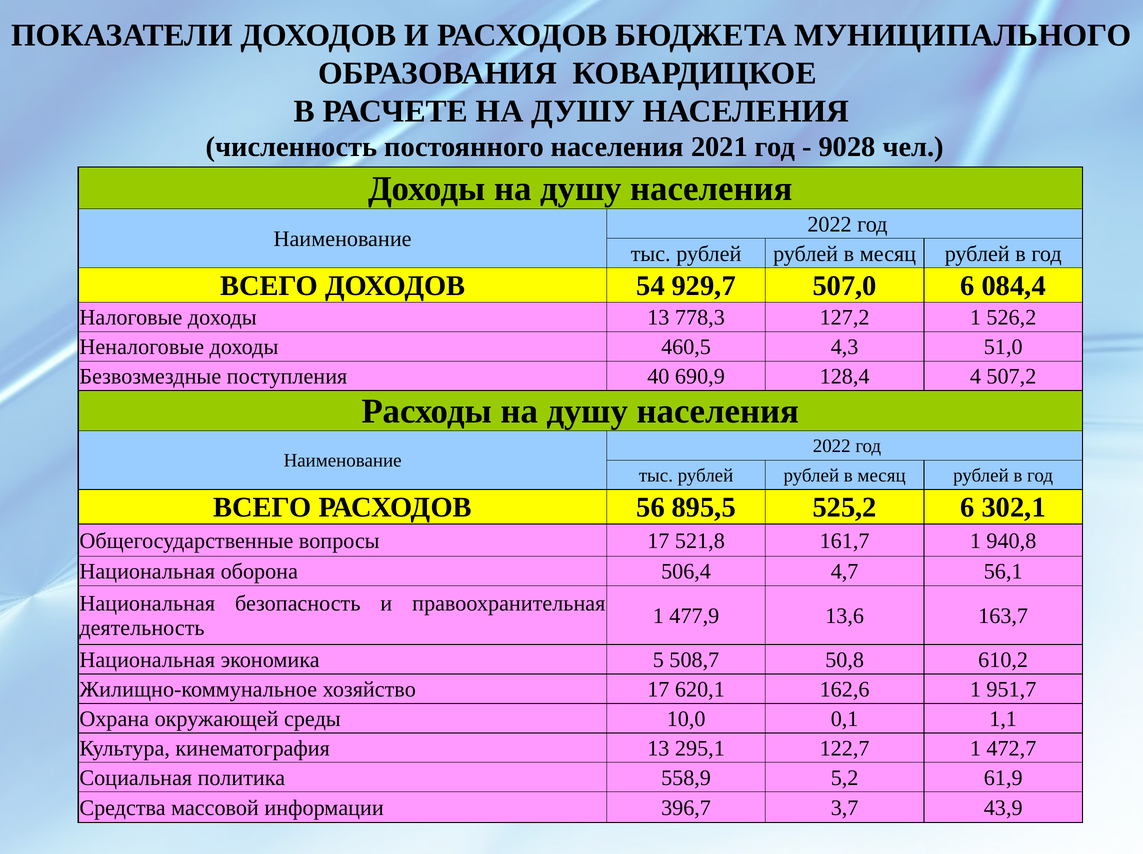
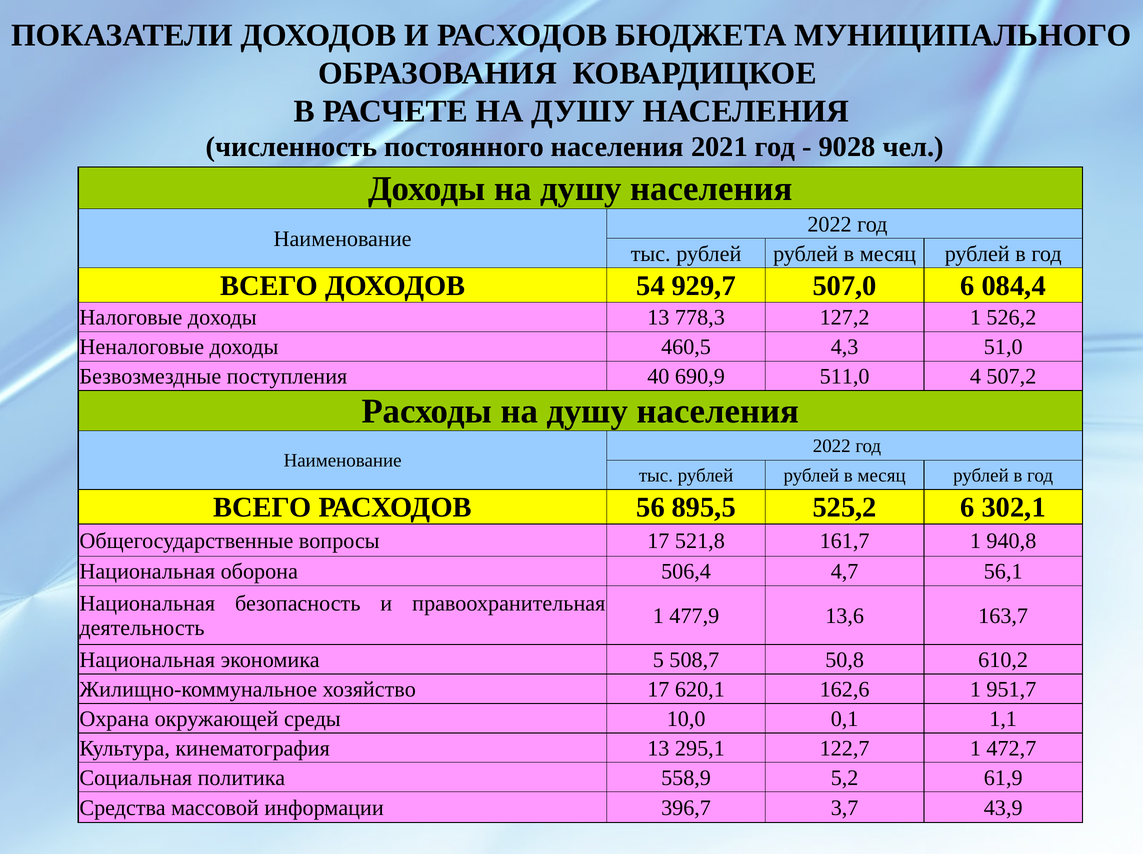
128,4: 128,4 -> 511,0 (845, 377)
